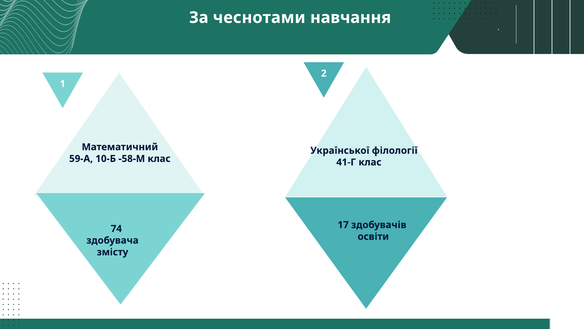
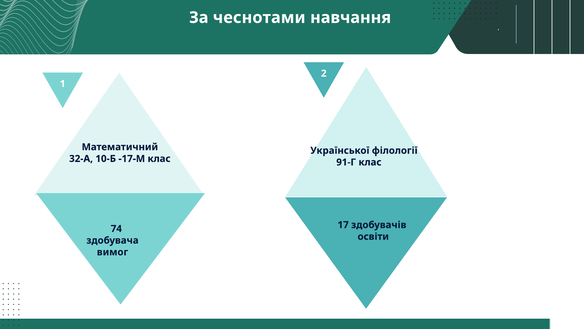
59-А: 59-А -> 32-А (81, 158)
-58-М: -58-М -> -17-М (132, 158)
41-Г: 41-Г -> 91-Г (346, 162)
змісту: змісту -> вимог (112, 252)
